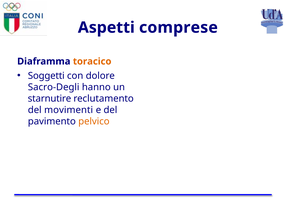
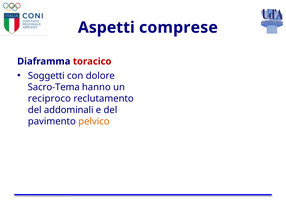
toracico colour: orange -> red (92, 62)
Sacro-Degli: Sacro-Degli -> Sacro-Tema (54, 87)
starnutire: starnutire -> reciproco (49, 99)
movimenti: movimenti -> addominali (69, 110)
